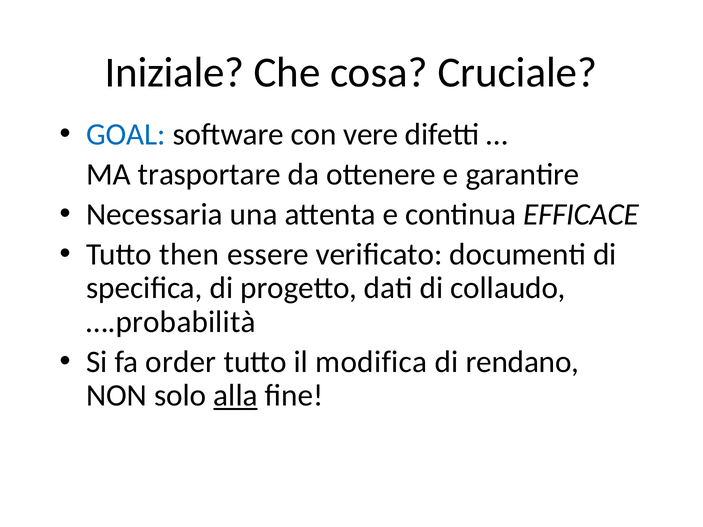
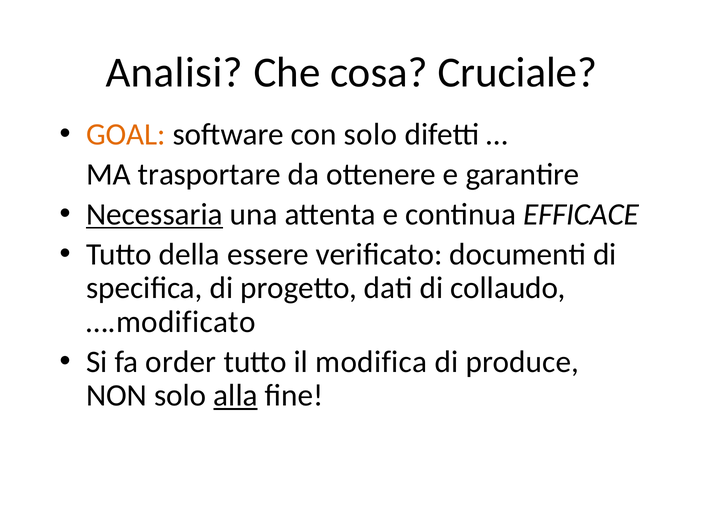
Iniziale: Iniziale -> Analisi (174, 73)
GOAL colour: blue -> orange (126, 134)
con vere: vere -> solo (371, 134)
Necessaria underline: none -> present (154, 214)
then: then -> della (189, 254)
….probabilità: ….probabilità -> ….modificato (171, 322)
rendano: rendano -> produce (522, 362)
